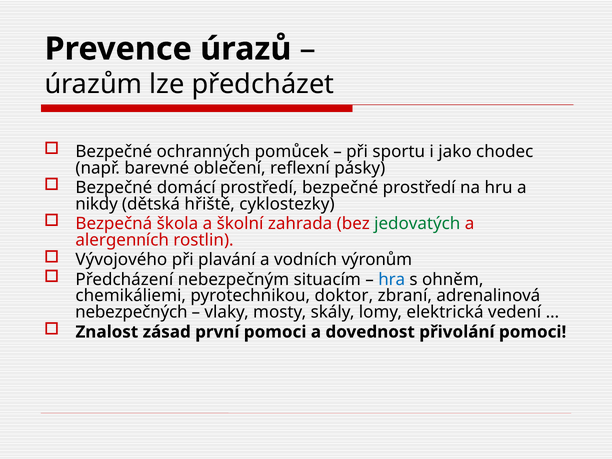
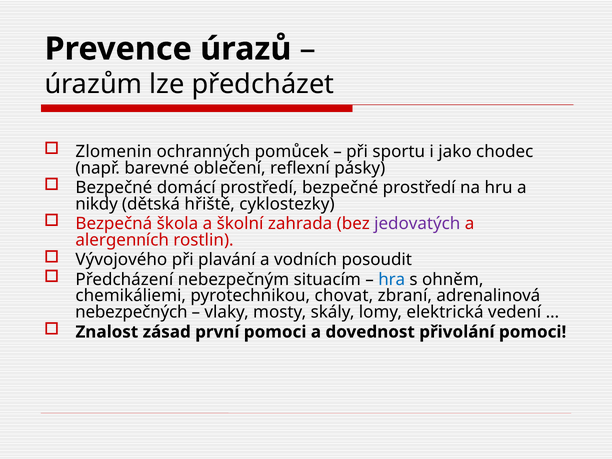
Bezpečné: Bezpečné -> Zlomenin (114, 152)
jedovatých colour: green -> purple (417, 224)
výronům: výronům -> posoudit (377, 260)
doktor: doktor -> chovat (344, 296)
